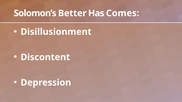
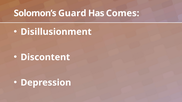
Better: Better -> Guard (72, 13)
